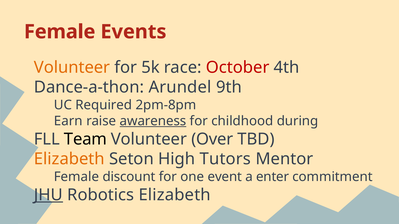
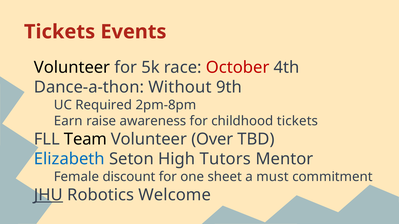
Female: Female -> Tickets (60, 32)
Volunteer colour: orange -> black (72, 67)
Arundel: Arundel -> Without (180, 87)
awareness underline: present -> none (153, 121)
childhood during: during -> tickets (297, 121)
Elizabeth colour: orange -> blue (69, 159)
event: event -> sheet (225, 177)
enter: enter -> must (272, 177)
Robotics Elizabeth: Elizabeth -> Welcome (175, 195)
